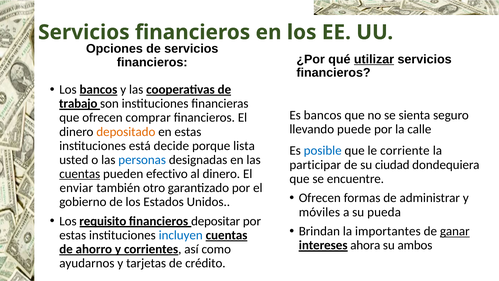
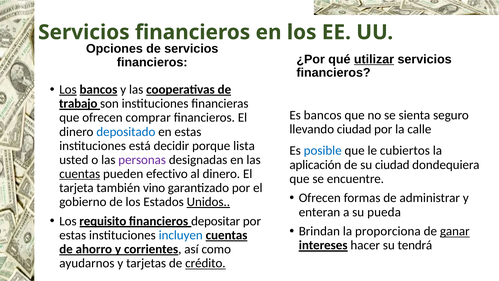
Los underline: none -> present (68, 89)
llevando puede: puede -> ciudad (354, 129)
depositado colour: orange -> blue (126, 132)
decide: decide -> decidir (171, 146)
corriente: corriente -> cubiertos (405, 151)
personas colour: blue -> purple (142, 160)
participar: participar -> aplicación (315, 165)
enviar: enviar -> tarjeta (76, 188)
otro: otro -> vino (154, 188)
Unidos underline: none -> present (208, 202)
móviles: móviles -> enteran (319, 212)
importantes: importantes -> proporciona (388, 231)
ahora: ahora -> hacer (365, 245)
ambos: ambos -> tendrá (415, 245)
crédito underline: none -> present (205, 263)
